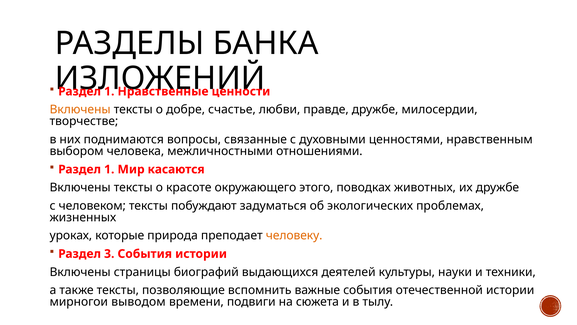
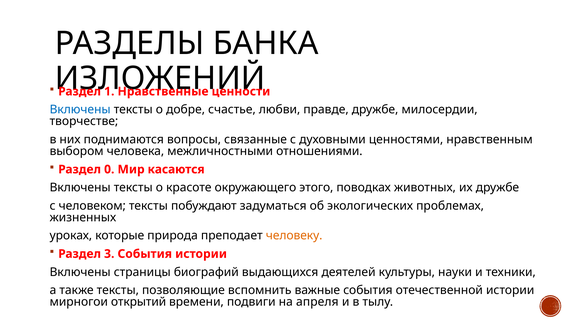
Включены colour: orange -> blue (80, 109)
1: 1 -> 0 (109, 169)
выводом: выводом -> открытий (139, 302)
сюжета: сюжета -> апреля (317, 302)
